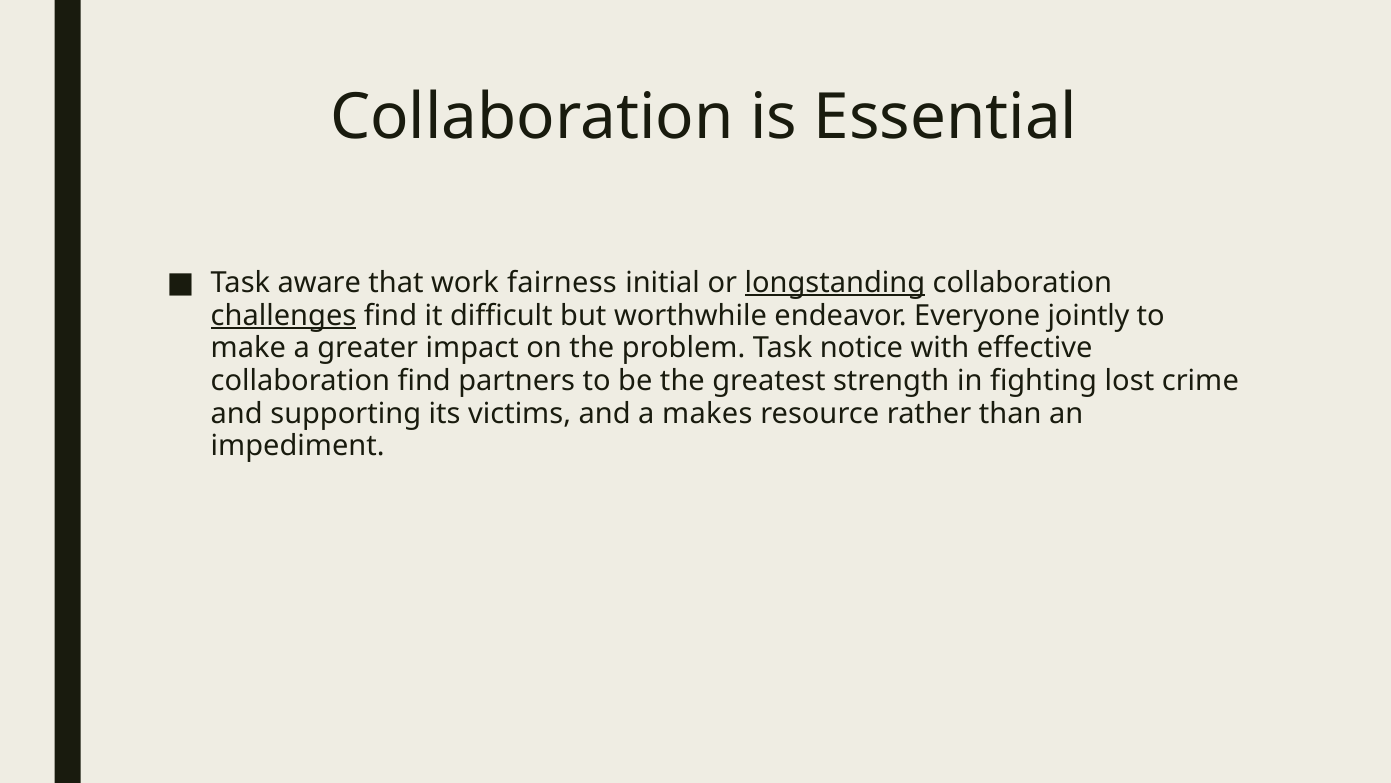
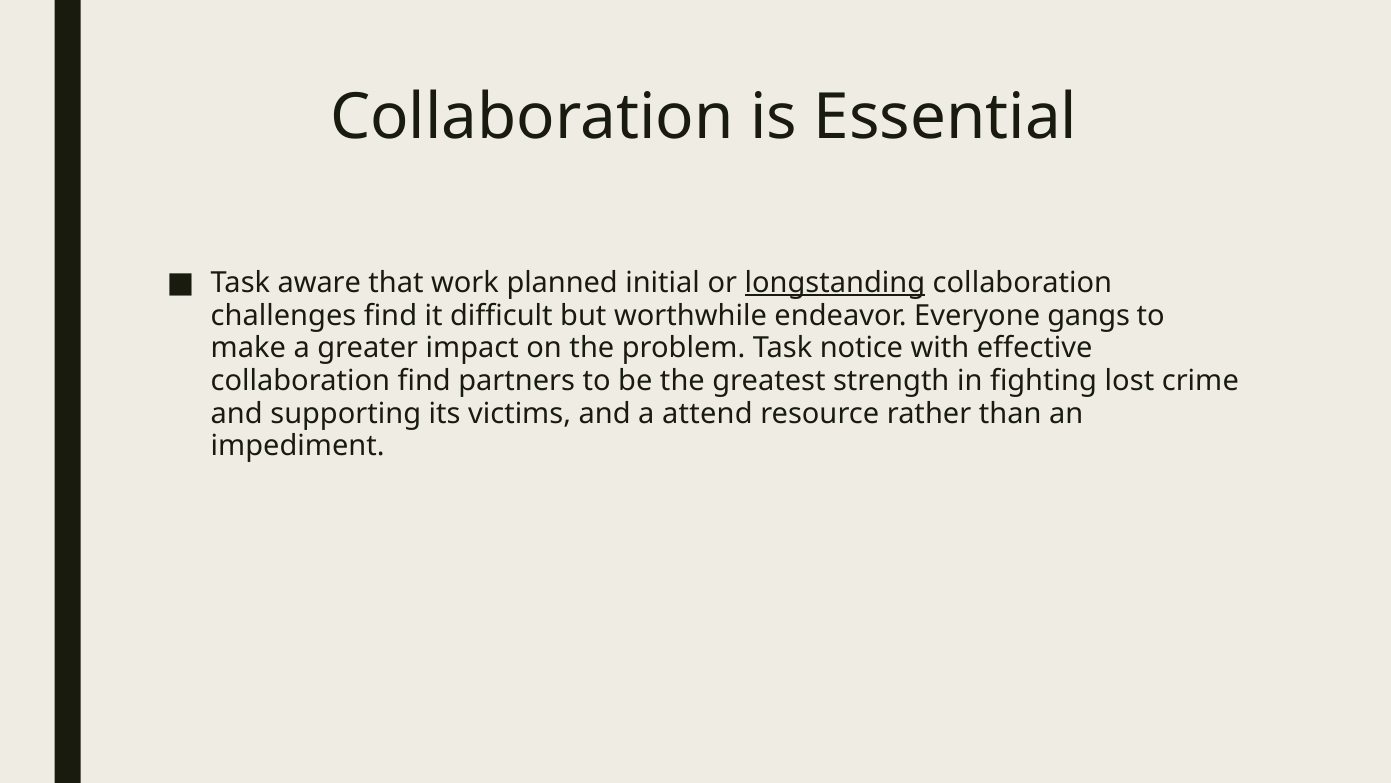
fairness: fairness -> planned (562, 283)
challenges underline: present -> none (284, 315)
jointly: jointly -> gangs (1089, 315)
makes: makes -> attend (707, 413)
